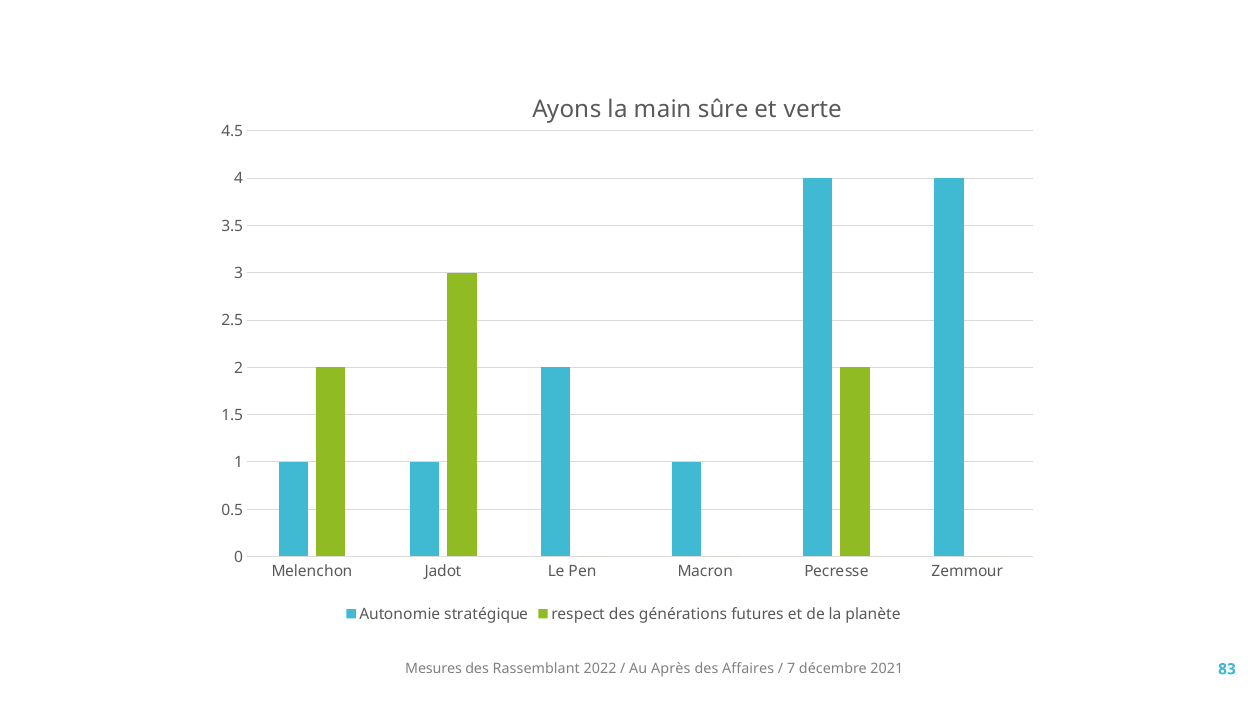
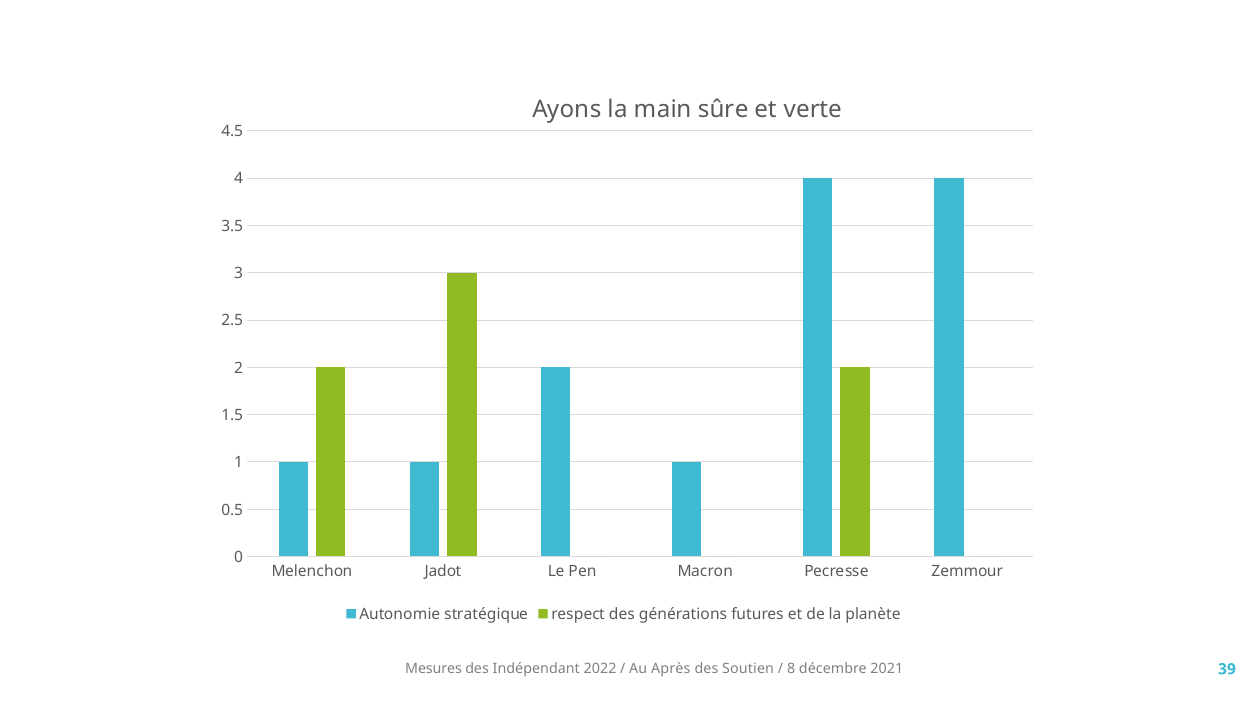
Rassemblant: Rassemblant -> Indépendant (536, 669)
Affaires: Affaires -> Soutien (748, 669)
7: 7 -> 8 (791, 669)
83: 83 -> 39 (1227, 669)
